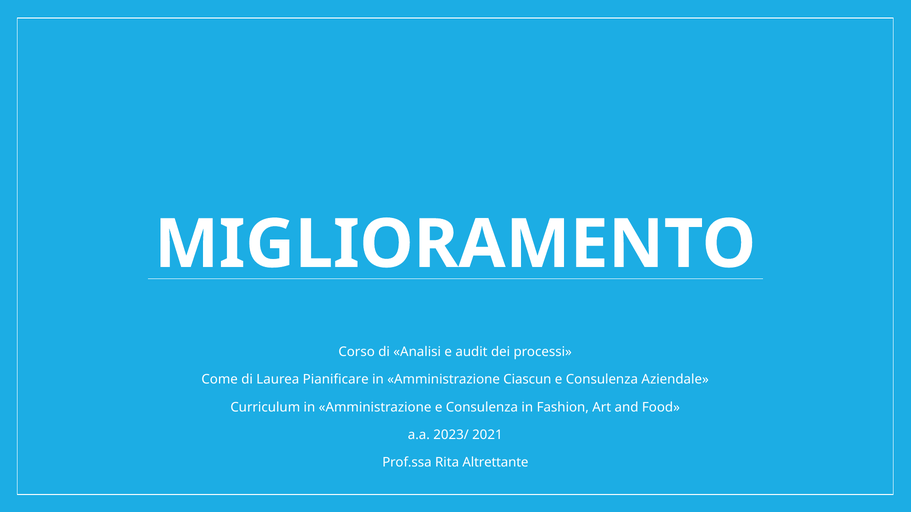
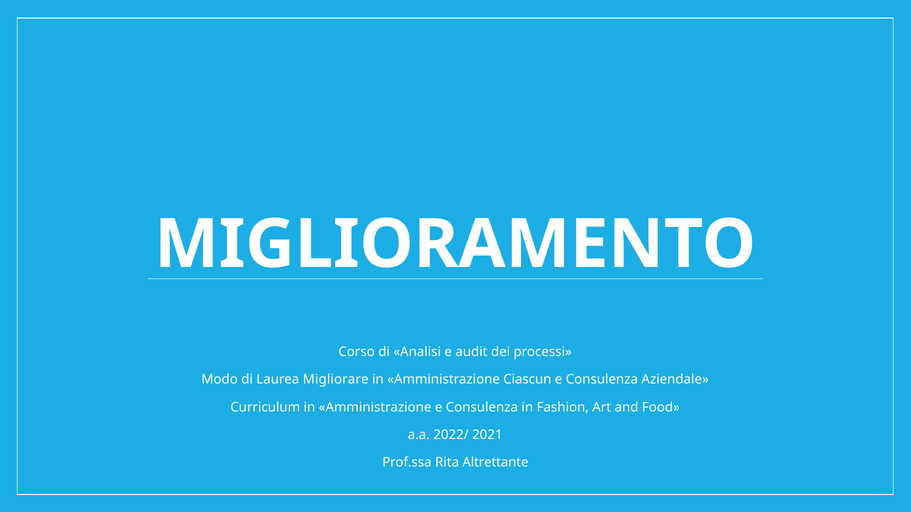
Come: Come -> Modo (220, 380)
Pianificare: Pianificare -> Migliorare (336, 380)
2023/: 2023/ -> 2022/ (451, 435)
